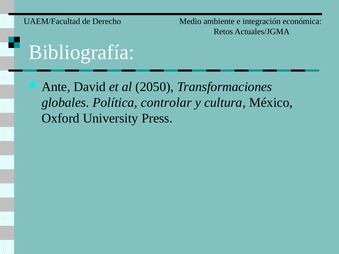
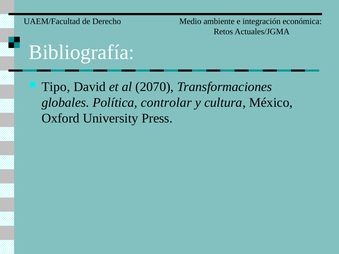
Ante: Ante -> Tipo (56, 87)
2050: 2050 -> 2070 (155, 87)
